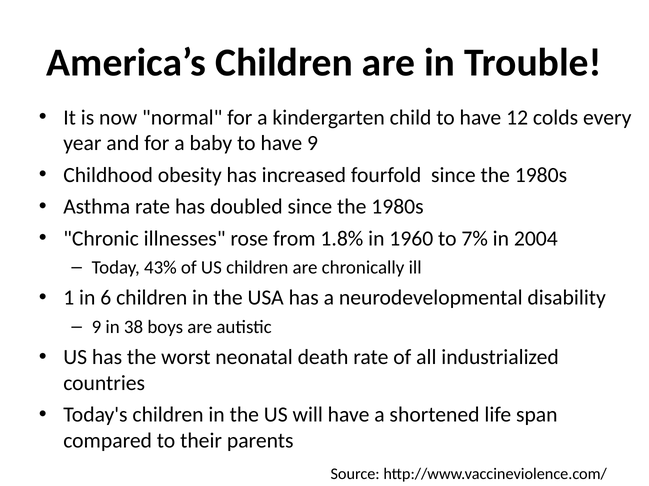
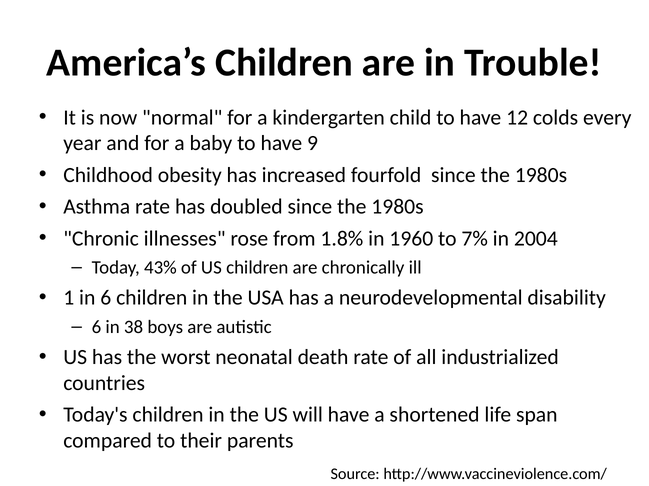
9: 9 -> 6 (96, 327)
